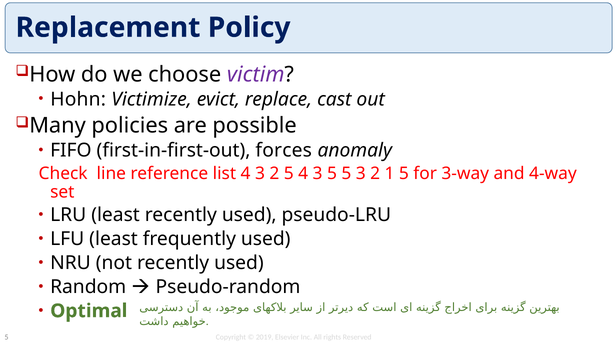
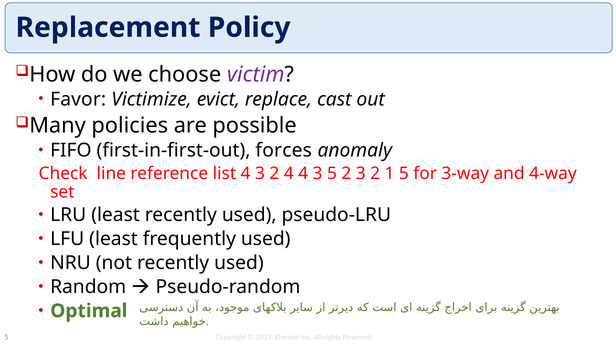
Hohn: Hohn -> Favor (78, 99)
2 5: 5 -> 4 (289, 174)
5 5: 5 -> 2 (346, 174)
